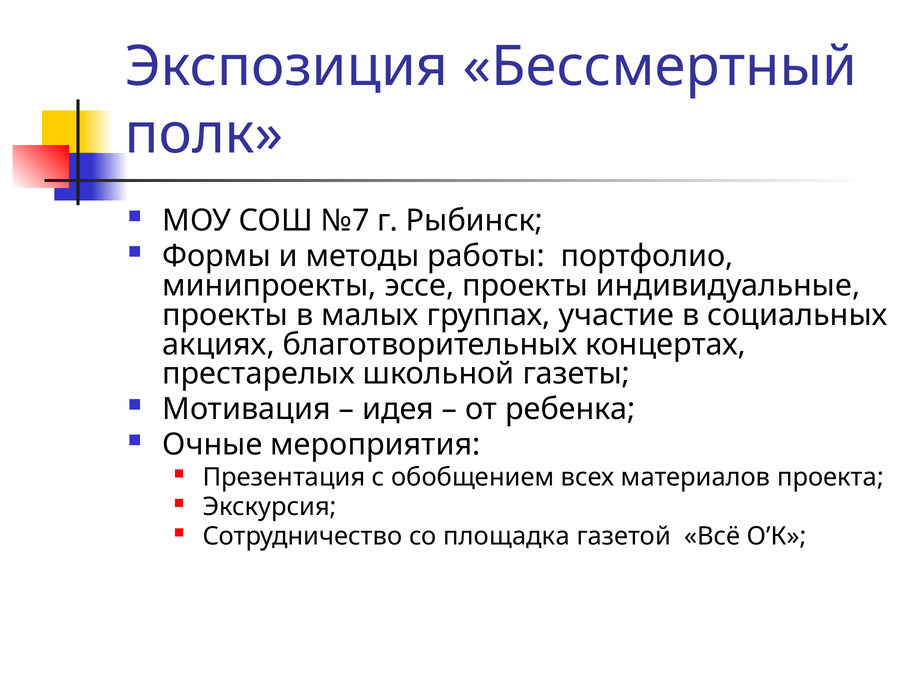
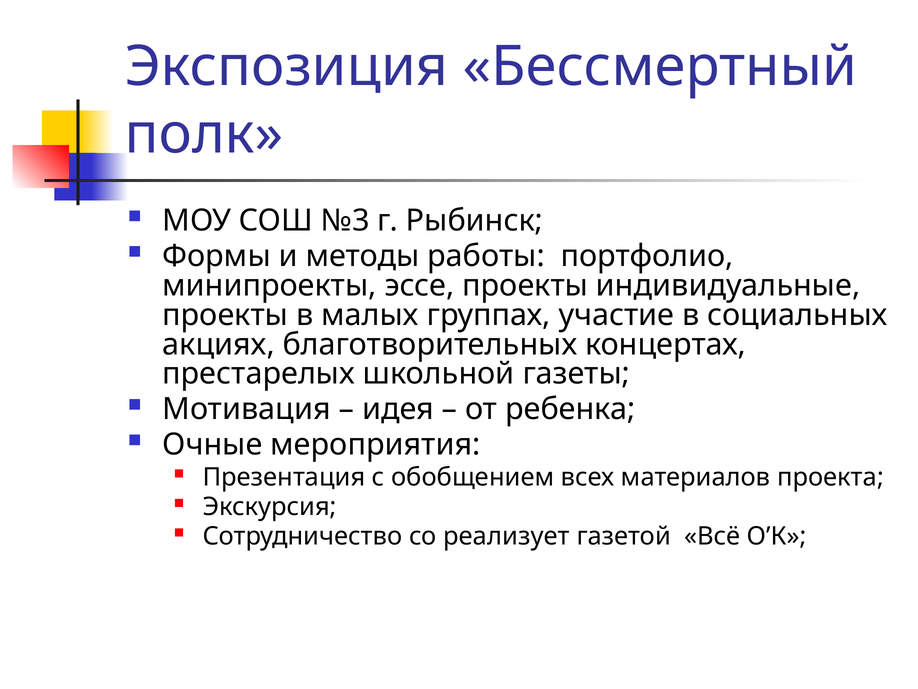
№7: №7 -> №3 (345, 221)
площадка: площадка -> реализует (506, 536)
